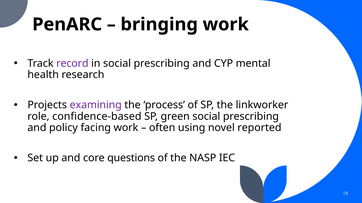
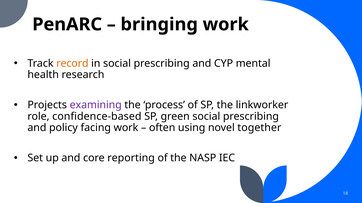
record colour: purple -> orange (72, 64)
reported: reported -> together (259, 128)
questions: questions -> reporting (131, 158)
